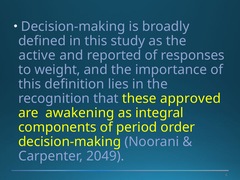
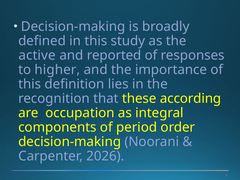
weight: weight -> higher (57, 70)
approved: approved -> according (191, 98)
awakening: awakening -> occupation (80, 113)
2049: 2049 -> 2026 (105, 156)
